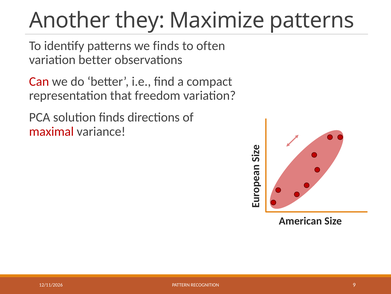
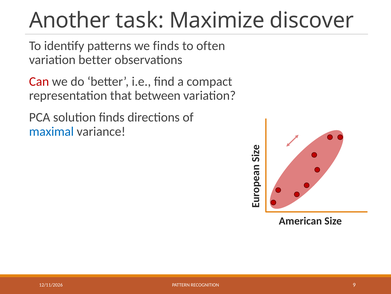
they: they -> task (140, 20)
Maximize patterns: patterns -> discover (312, 20)
freedom: freedom -> between (158, 95)
maximal colour: red -> blue (51, 131)
